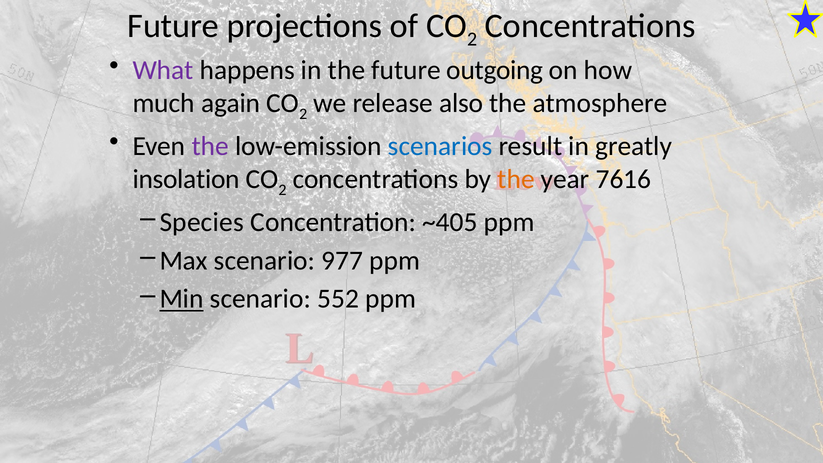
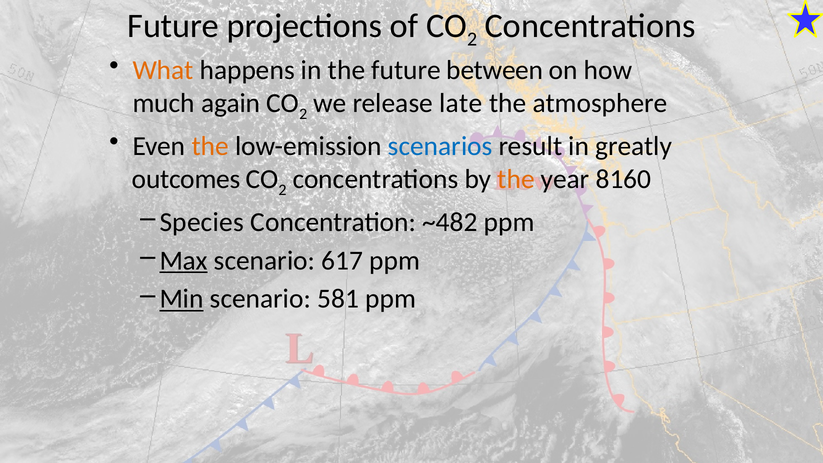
What colour: purple -> orange (163, 70)
outgoing: outgoing -> between (495, 70)
also: also -> late (461, 103)
the colour: purple -> orange (210, 146)
insolation: insolation -> outcomes (186, 179)
7616: 7616 -> 8160 (623, 179)
~405: ~405 -> ~482 (450, 222)
Max underline: none -> present (184, 260)
977: 977 -> 617 (342, 260)
552: 552 -> 581 (338, 299)
